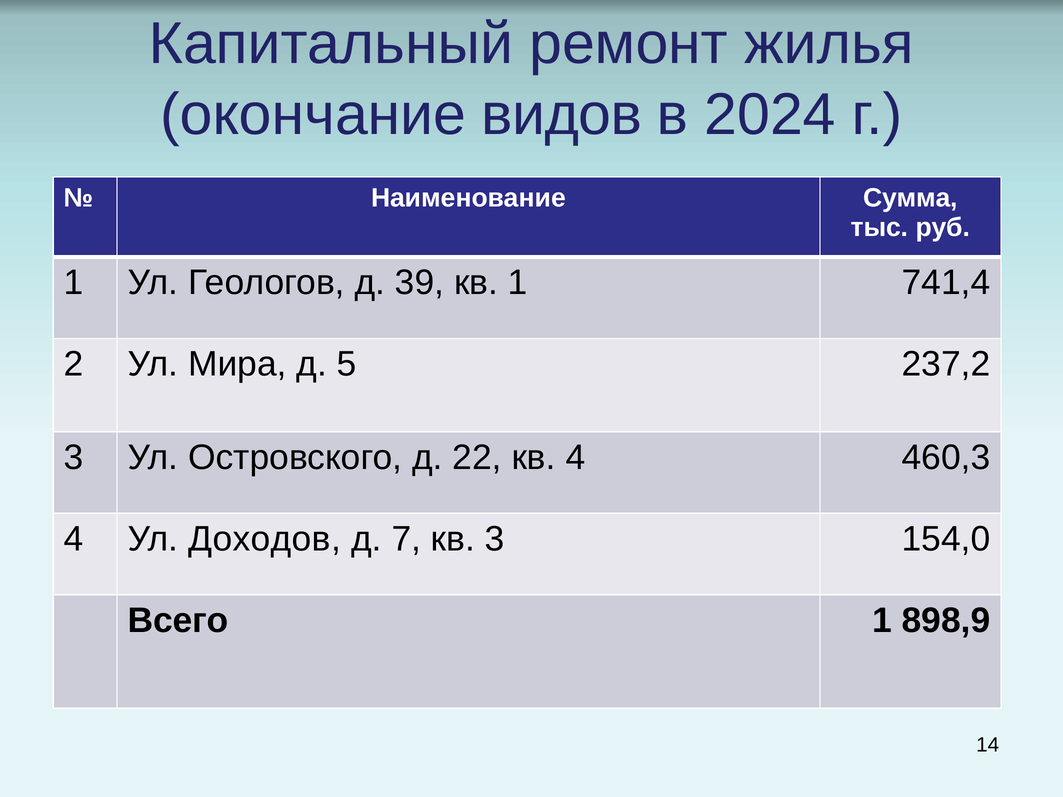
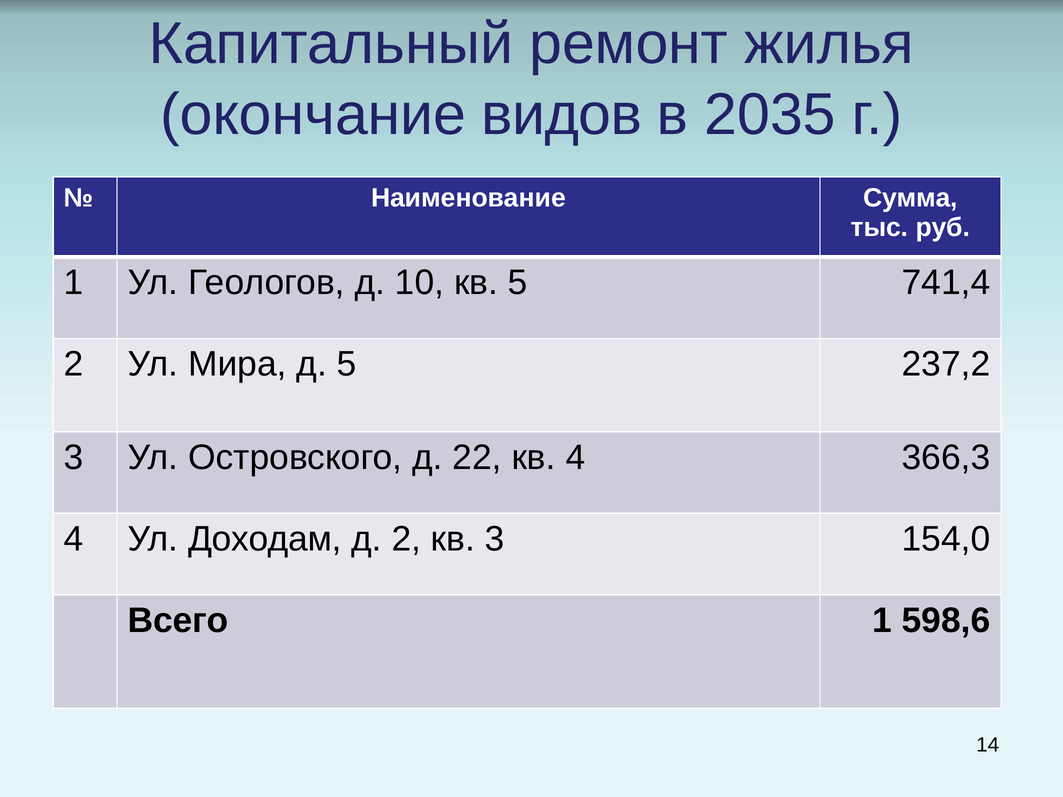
2024: 2024 -> 2035 (770, 115)
39: 39 -> 10 (420, 283)
кв 1: 1 -> 5 (518, 283)
460,3: 460,3 -> 366,3 (946, 458)
Доходов: Доходов -> Доходам (265, 539)
д 7: 7 -> 2 (406, 539)
898,9: 898,9 -> 598,6 (946, 621)
